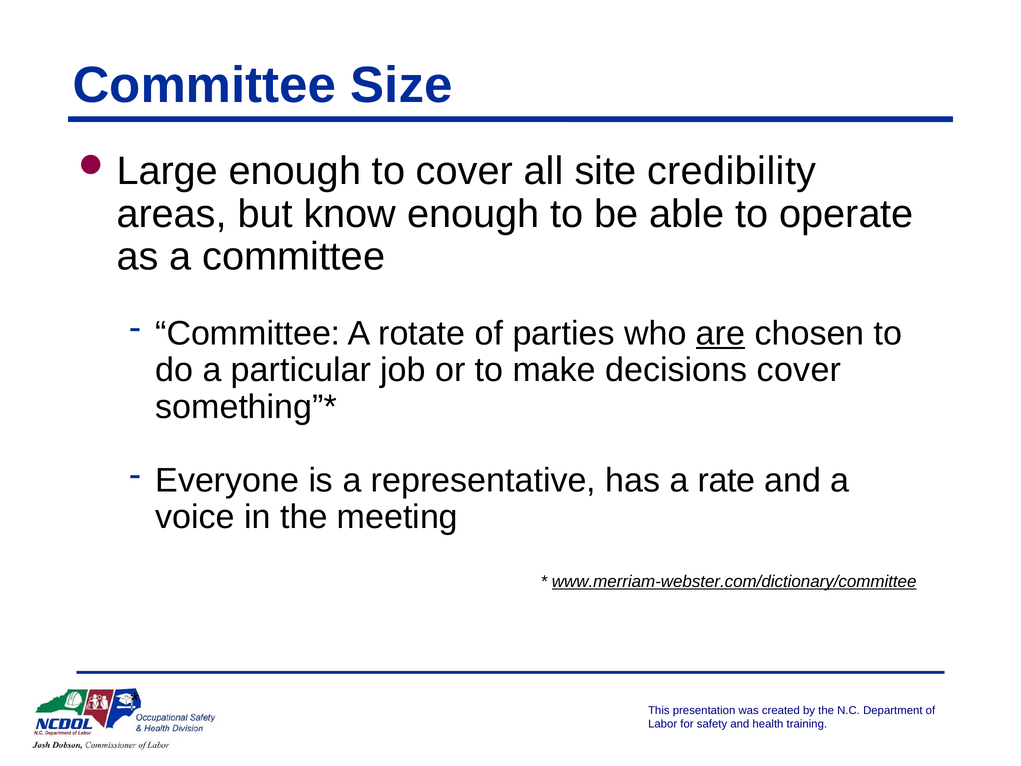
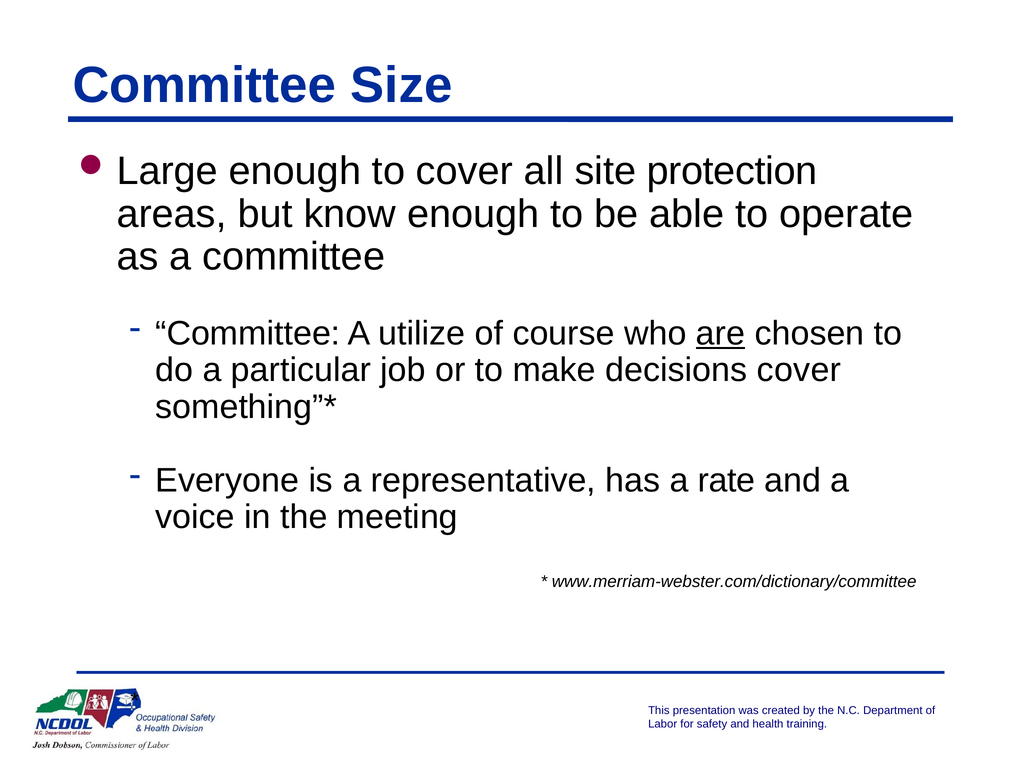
credibility: credibility -> protection (732, 171)
rotate: rotate -> utilize (422, 333)
parties: parties -> course (564, 333)
www.merriam-webster.com/dictionary/committee underline: present -> none (734, 581)
